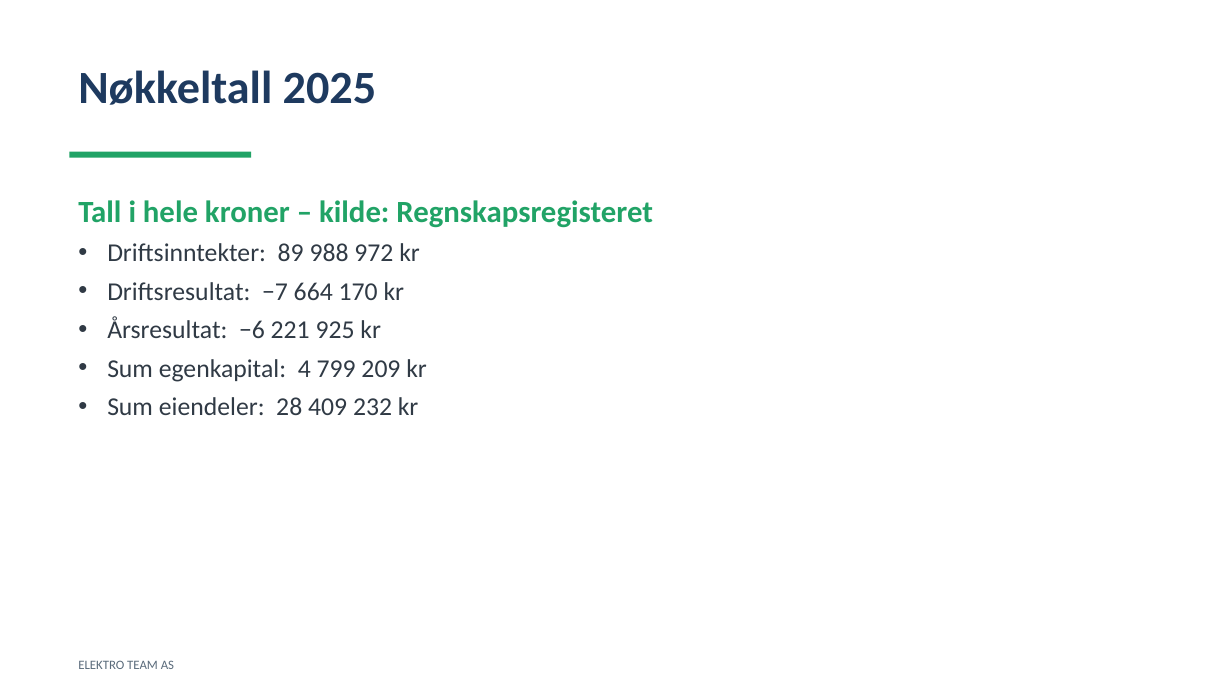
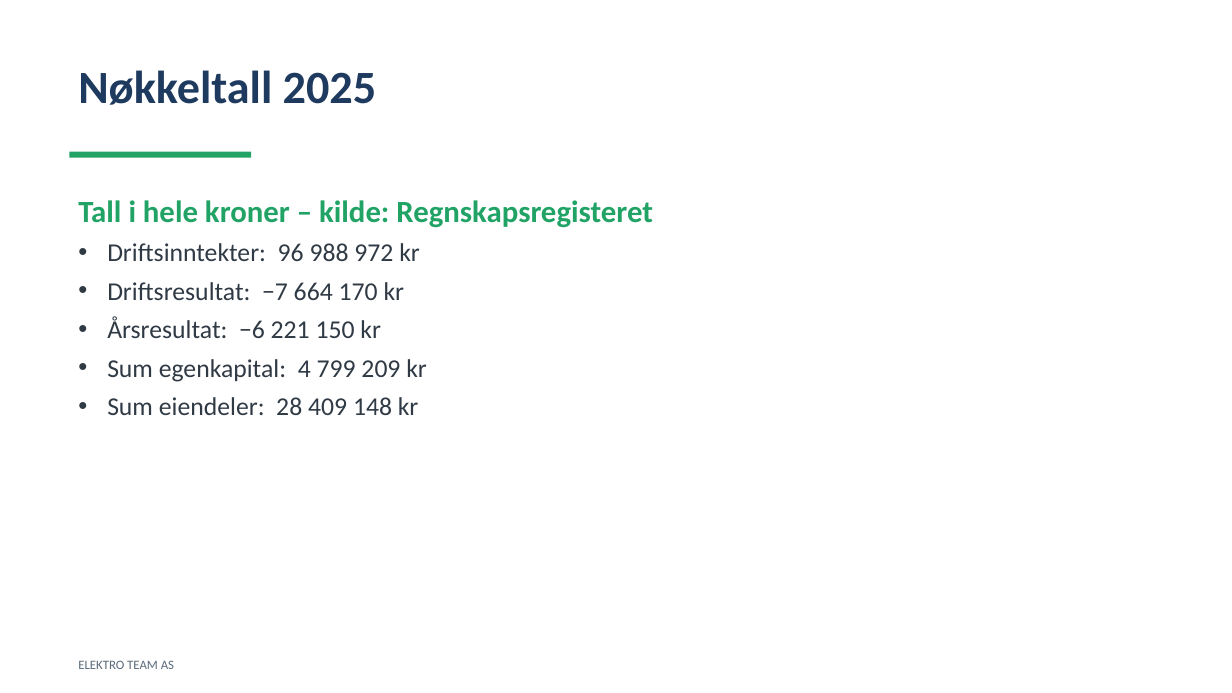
89: 89 -> 96 (291, 253)
925: 925 -> 150 (335, 330)
232: 232 -> 148 (373, 407)
